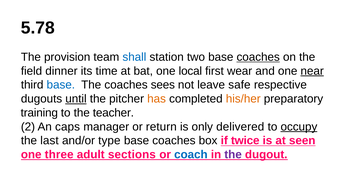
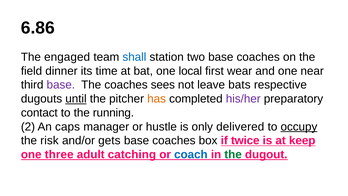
5.78: 5.78 -> 6.86 (38, 28)
provision: provision -> engaged (67, 57)
coaches underline: present -> none (258, 57)
near underline: present -> none (312, 71)
base colour: blue -> purple (61, 85)
safe: safe -> bats (239, 85)
his/her colour: orange -> purple (243, 99)
training: training -> contact (39, 113)
teacher: teacher -> running (113, 113)
return: return -> hustle (161, 127)
last: last -> risk (49, 140)
type: type -> gets (109, 140)
seen: seen -> keep (302, 140)
sections: sections -> catching (132, 154)
the colour: purple -> green (233, 154)
